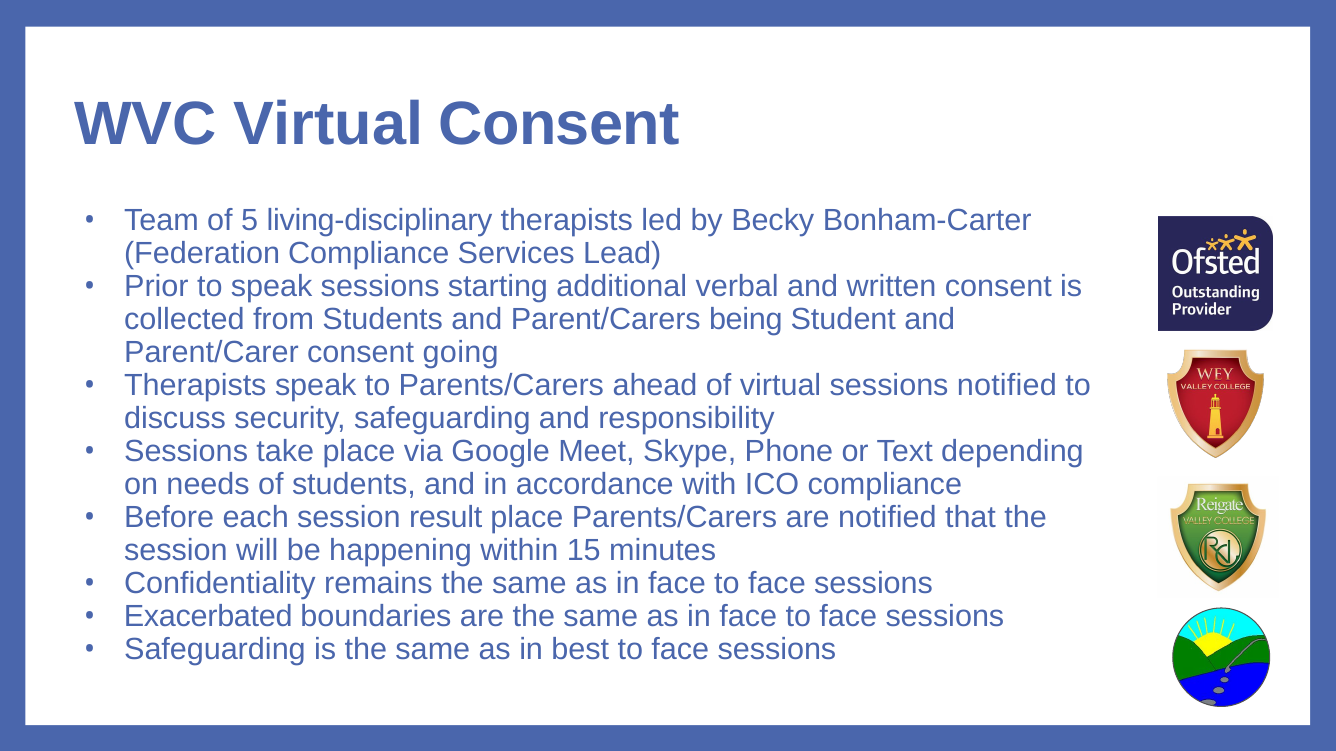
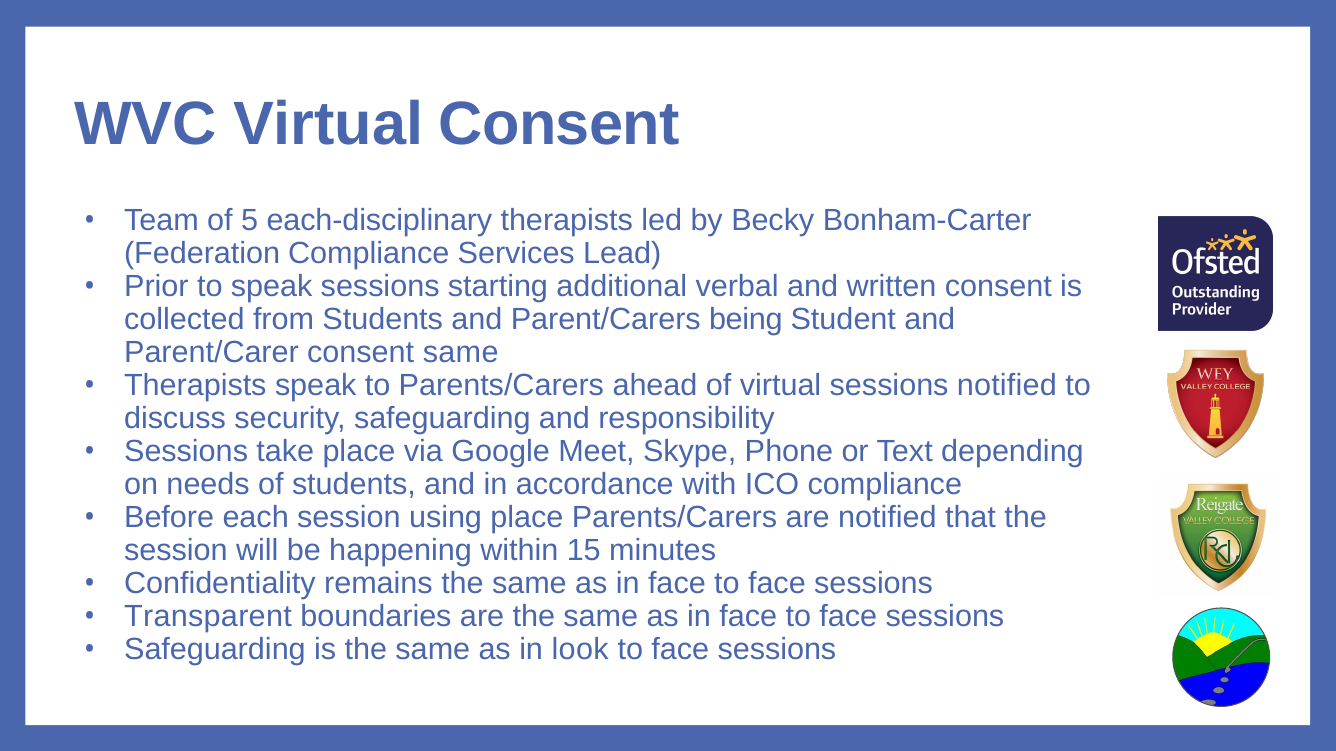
living-disciplinary: living-disciplinary -> each-disciplinary (379, 220)
consent going: going -> same (461, 352)
result: result -> using (446, 518)
Exacerbated: Exacerbated -> Transparent (208, 617)
best: best -> look (580, 650)
